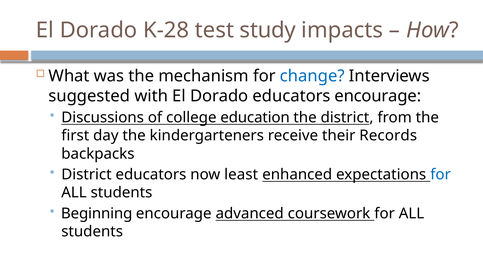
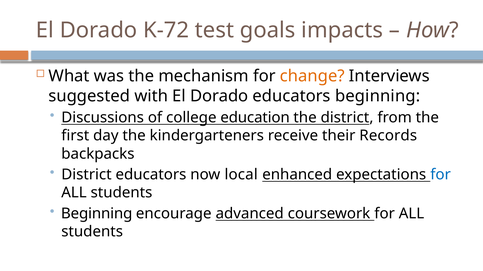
K-28: K-28 -> K-72 (166, 30)
study: study -> goals (268, 30)
change colour: blue -> orange (312, 76)
educators encourage: encourage -> beginning (378, 96)
least: least -> local (241, 175)
